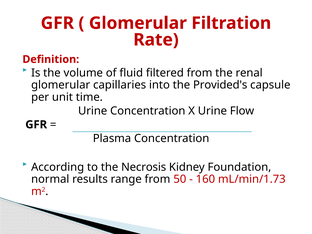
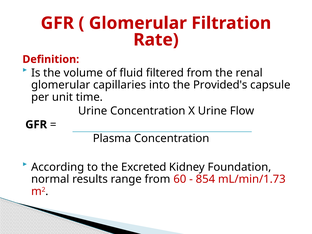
Necrosis: Necrosis -> Excreted (144, 167)
50: 50 -> 60 (180, 179)
160: 160 -> 854 (205, 179)
